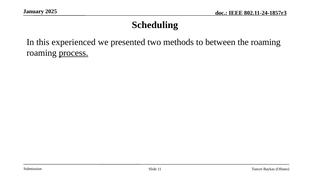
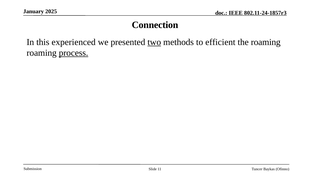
Scheduling: Scheduling -> Connection (155, 25)
two underline: none -> present (154, 42)
between: between -> efficient (220, 42)
